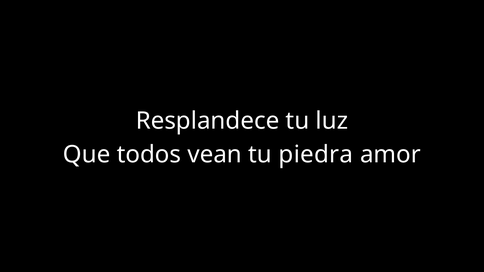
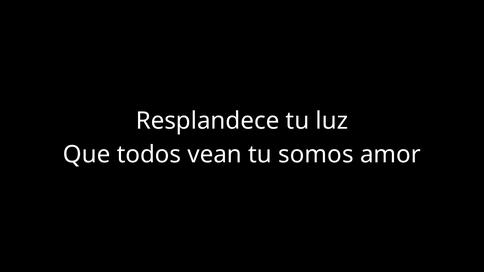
piedra: piedra -> somos (316, 155)
